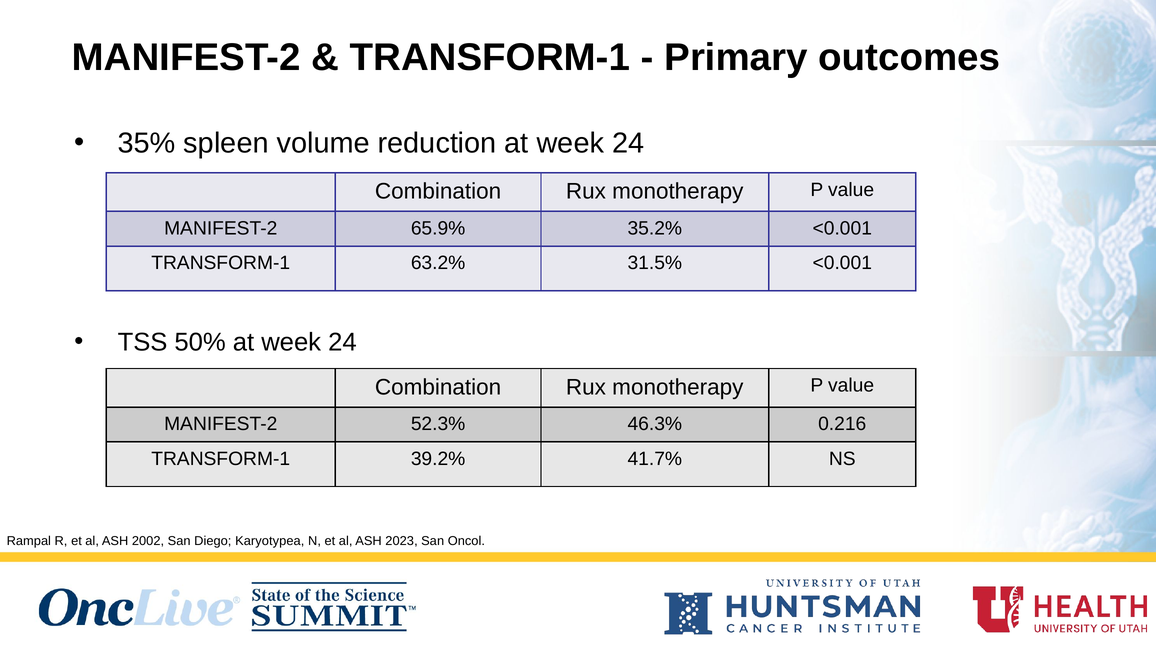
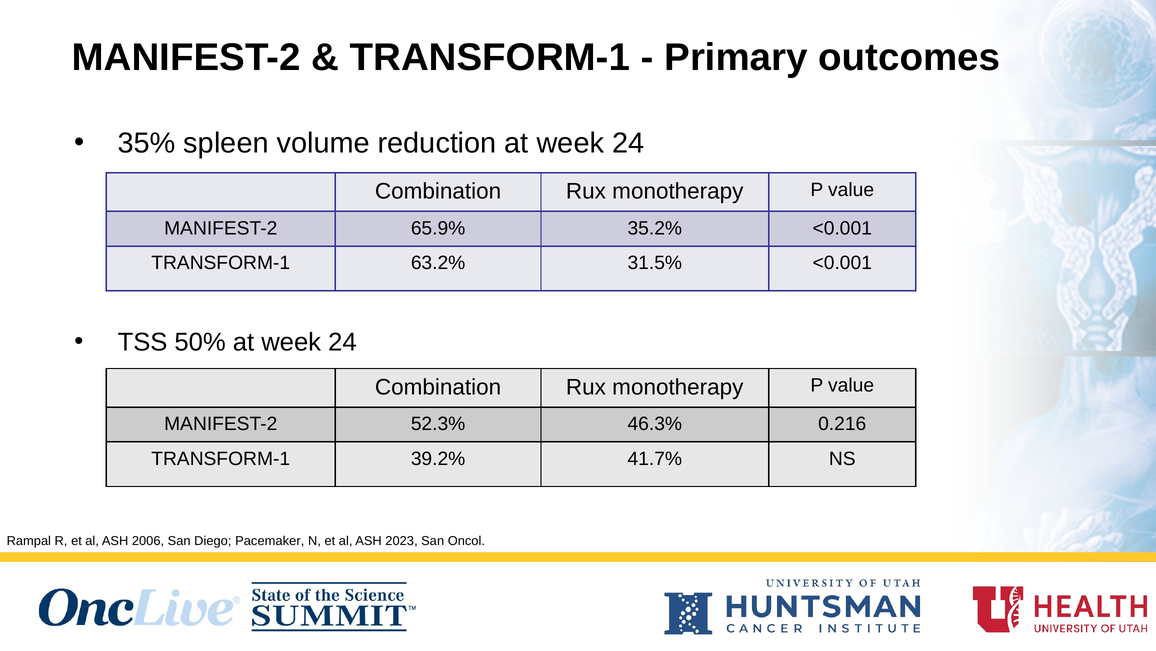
2002: 2002 -> 2006 (148, 541)
Karyotypea: Karyotypea -> Pacemaker (270, 541)
